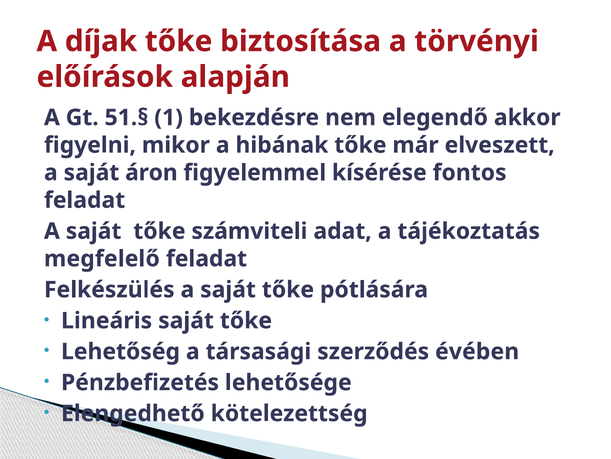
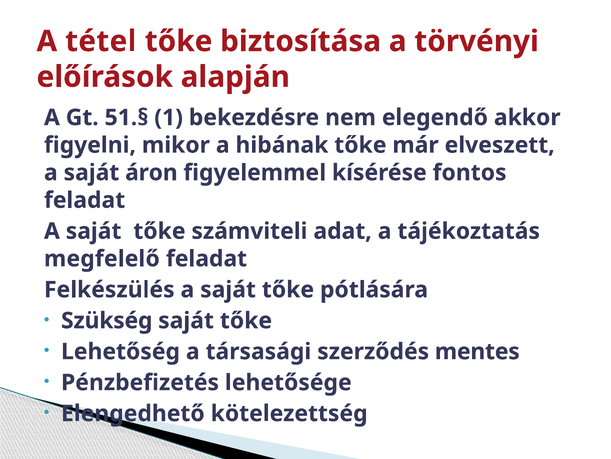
díjak: díjak -> tétel (101, 41)
Lineáris: Lineáris -> Szükség (107, 320)
évében: évében -> mentes (477, 351)
